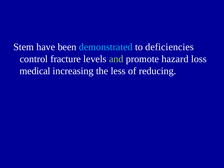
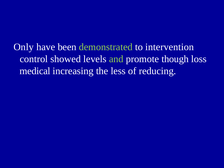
Stem: Stem -> Only (24, 47)
demonstrated colour: light blue -> light green (106, 47)
deficiencies: deficiencies -> intervention (170, 47)
fracture: fracture -> showed (66, 59)
hazard: hazard -> though (175, 59)
